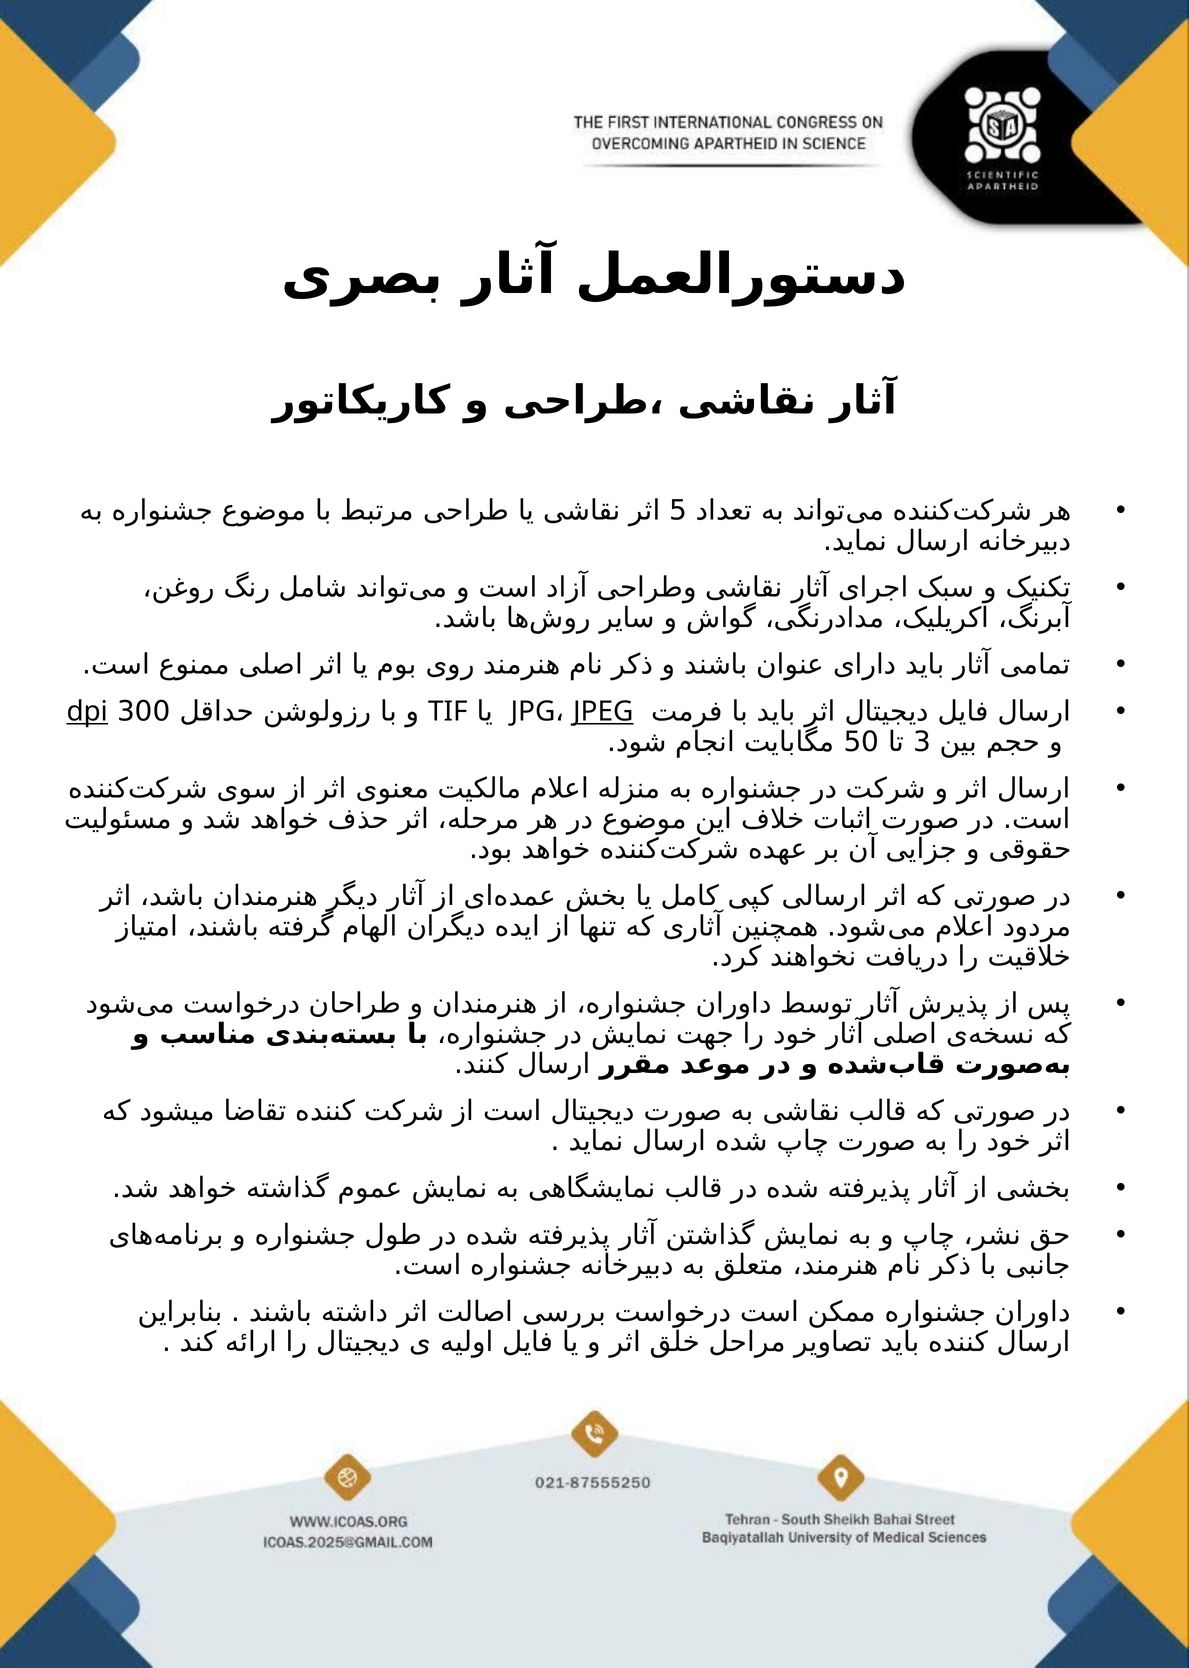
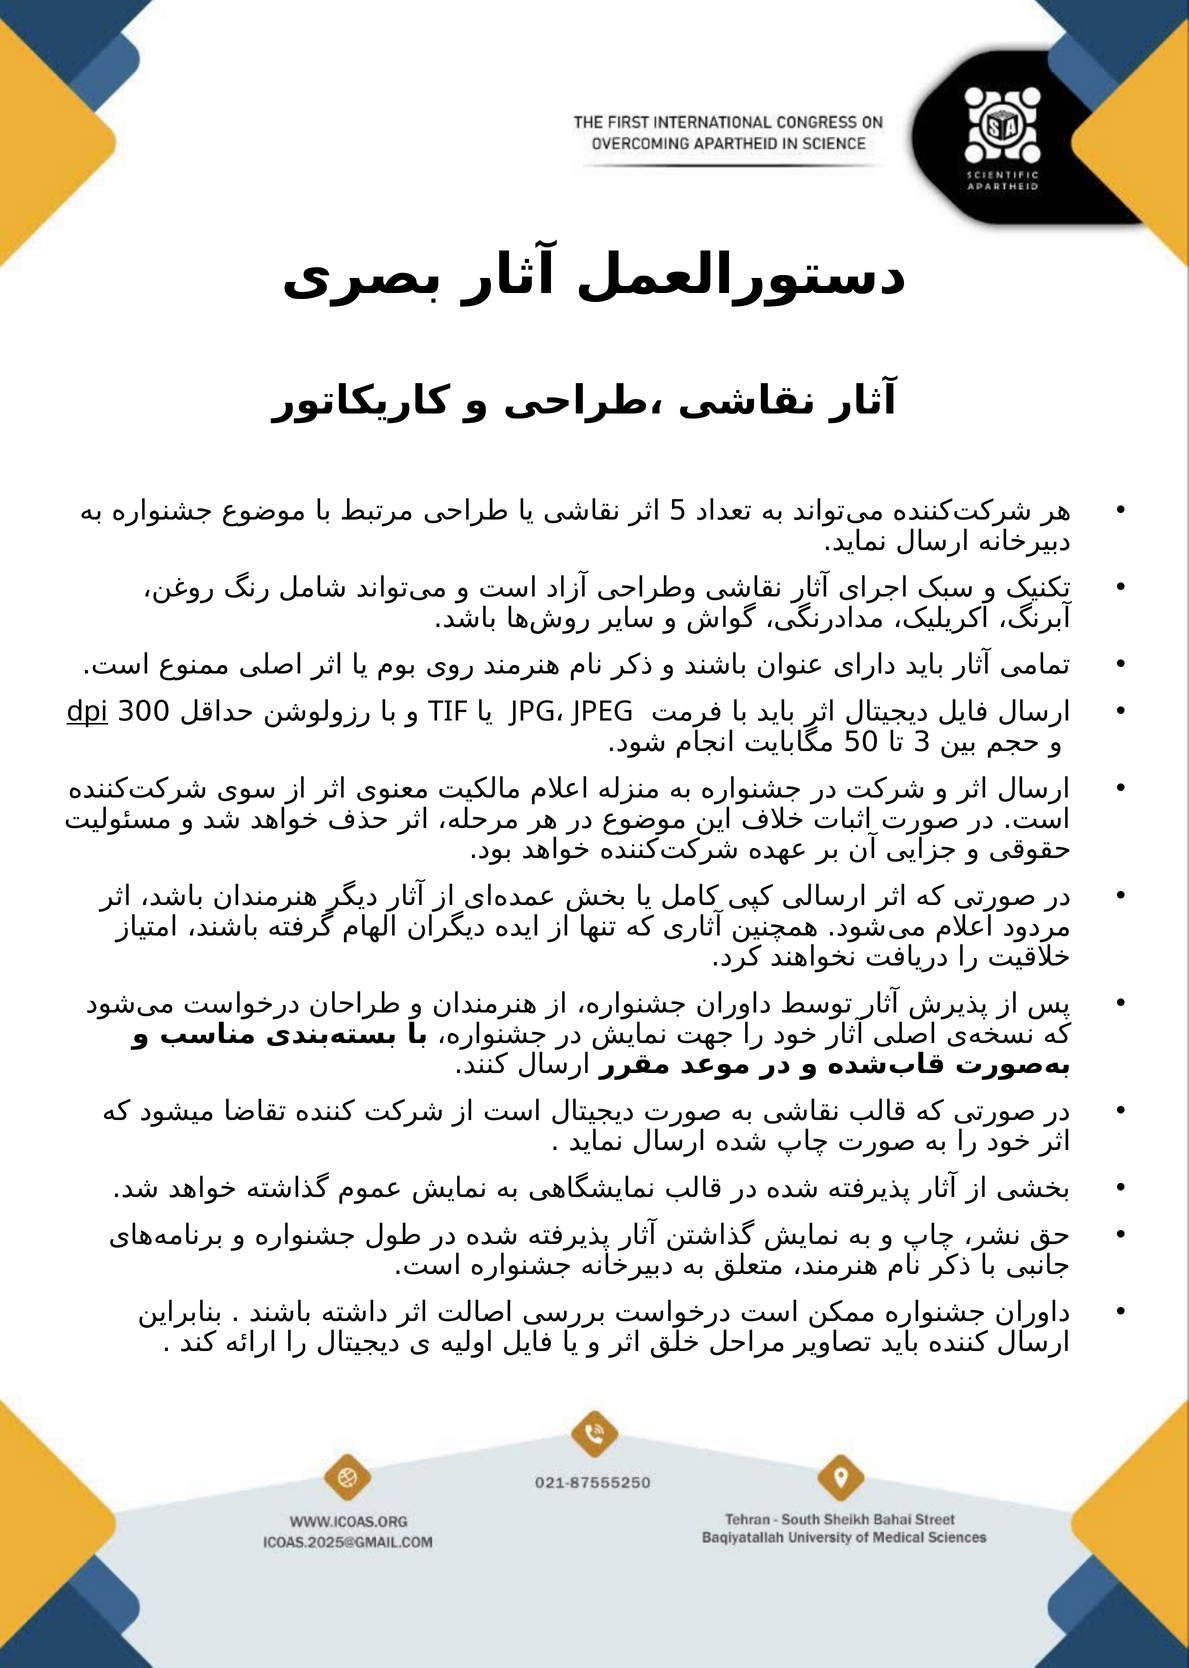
JPEG underline: present -> none (603, 712)
